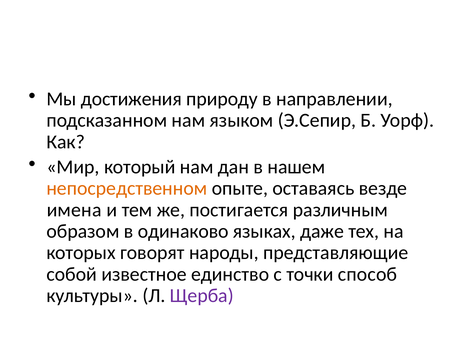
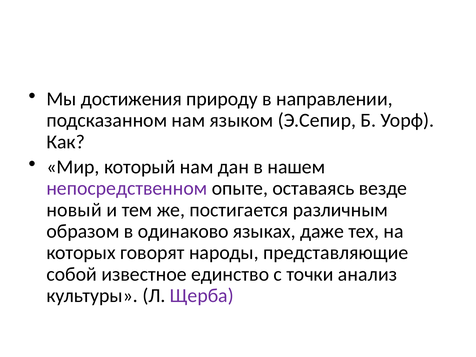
непосредственном colour: orange -> purple (127, 188)
имена: имена -> новый (74, 210)
способ: способ -> анализ (368, 274)
